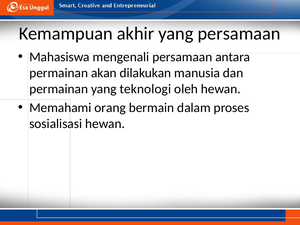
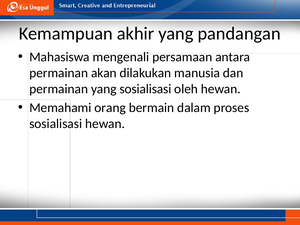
yang persamaan: persamaan -> pandangan (239, 34)
yang teknologi: teknologi -> sosialisasi (145, 89)
